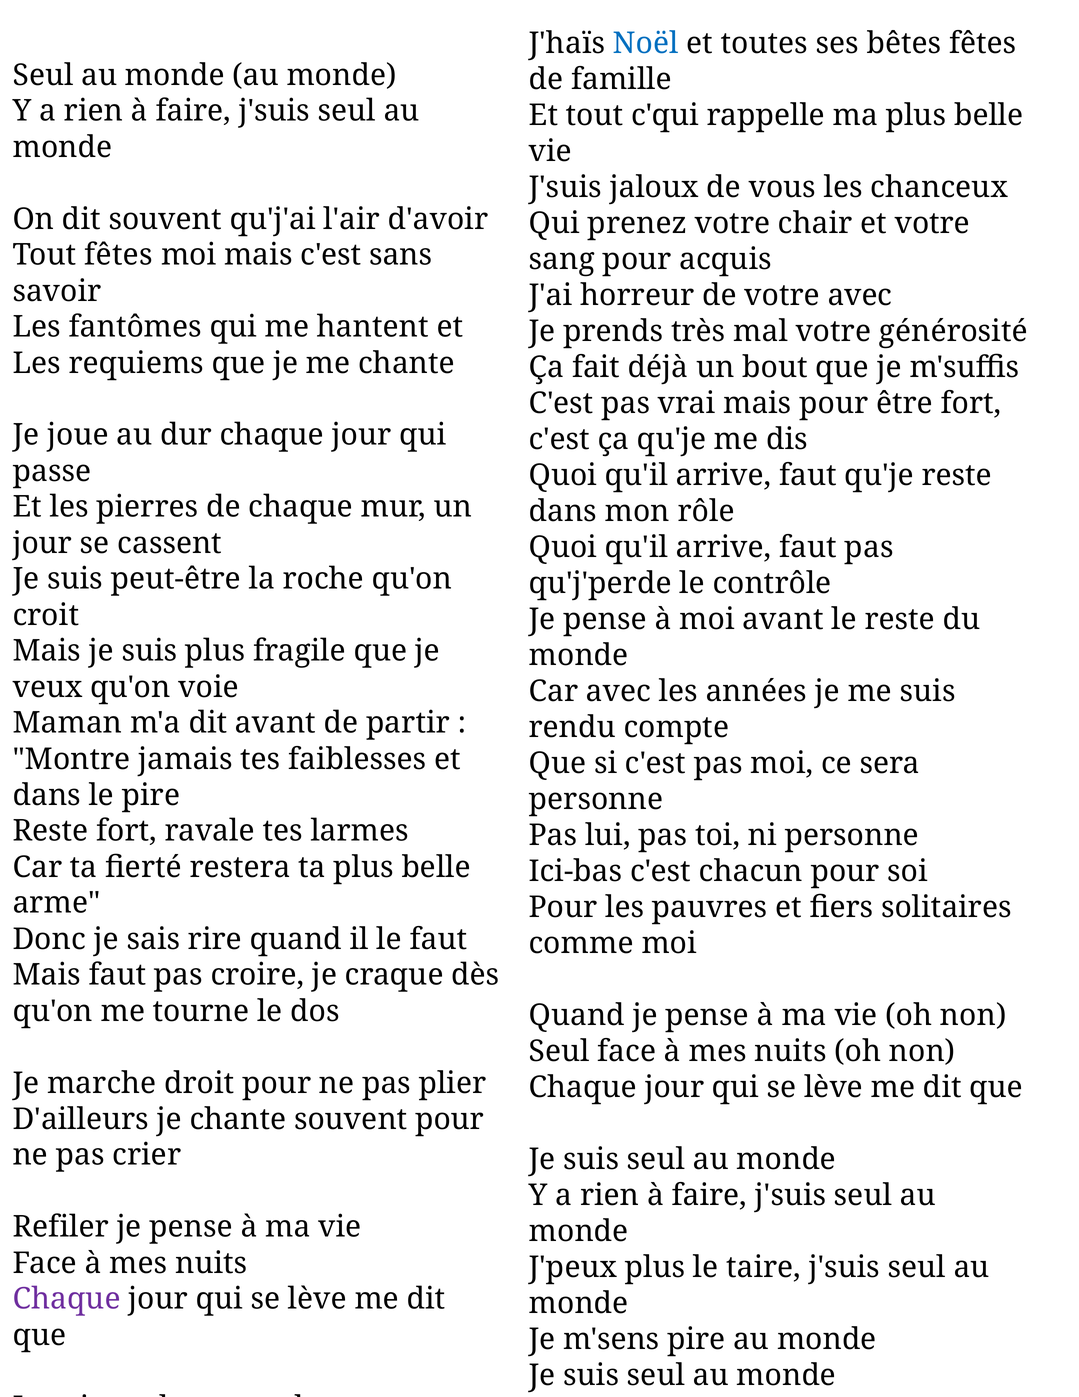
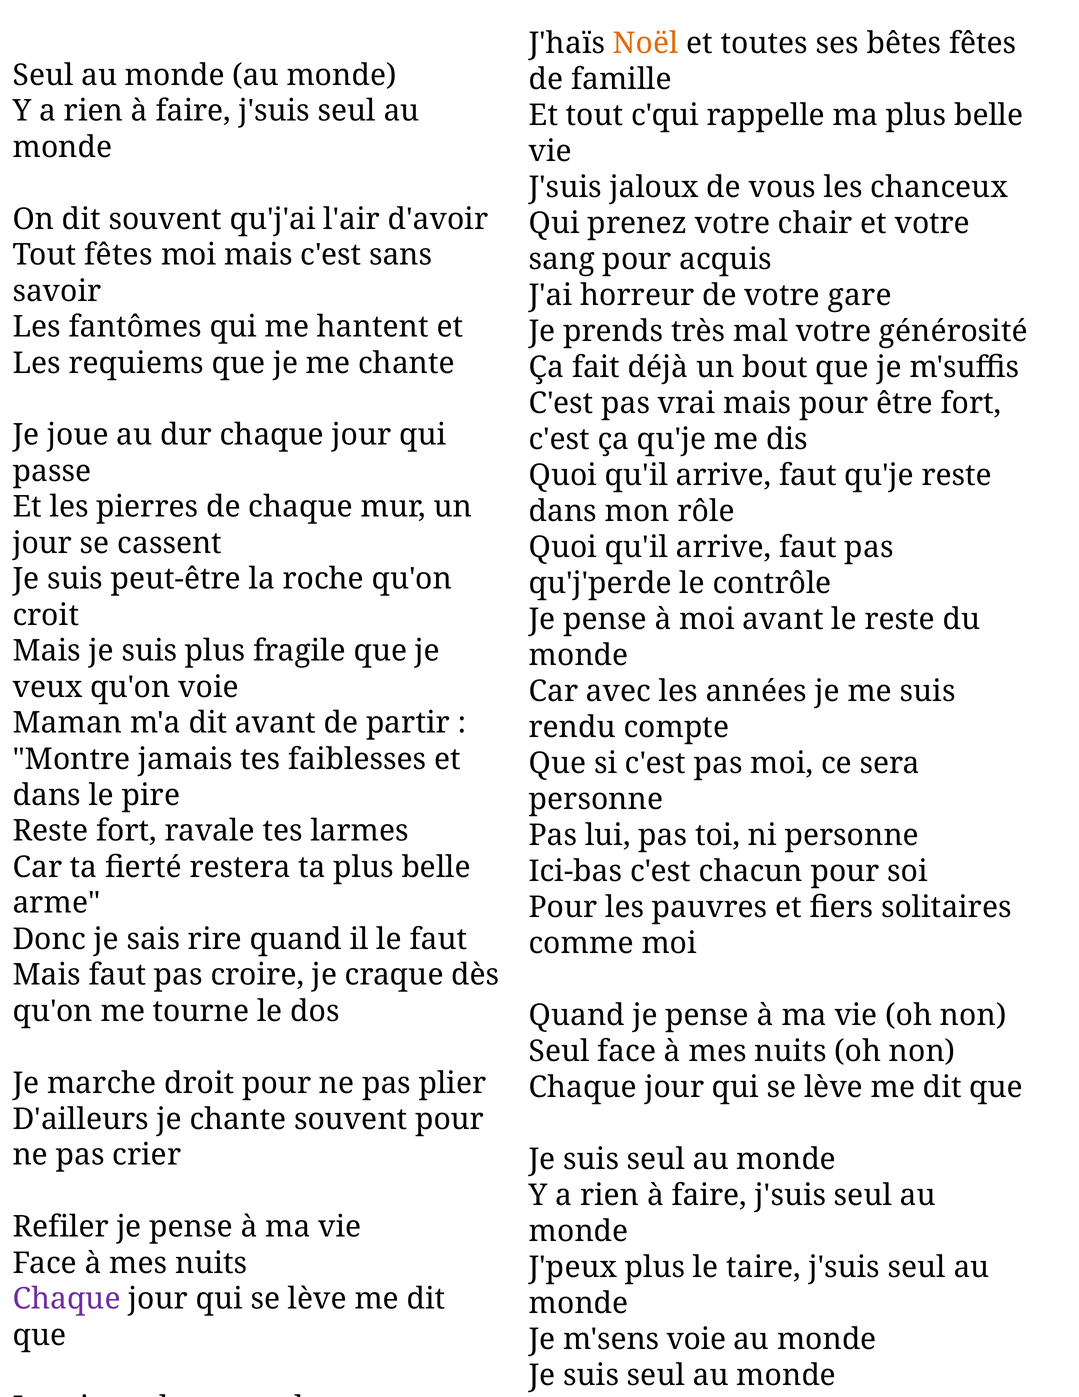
Noël colour: blue -> orange (646, 43)
votre avec: avec -> gare (860, 295)
m'sens pire: pire -> voie (697, 1339)
